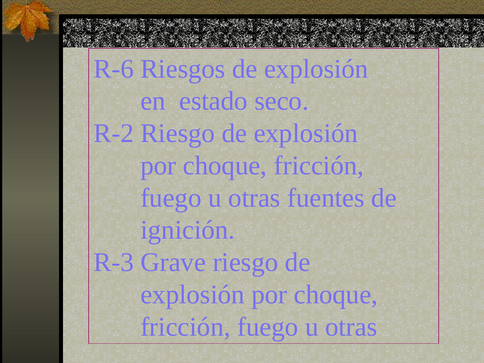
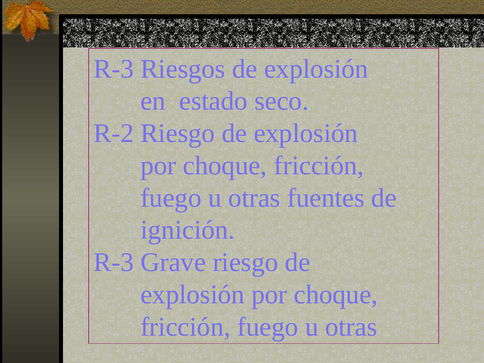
R-6: R-6 -> R-3 (114, 69)
